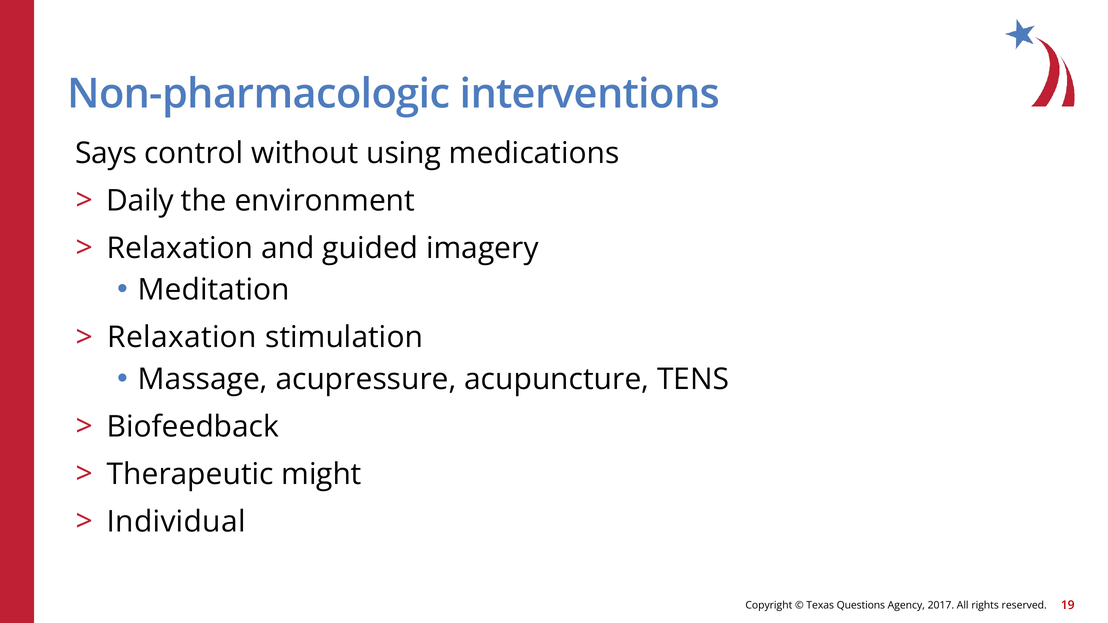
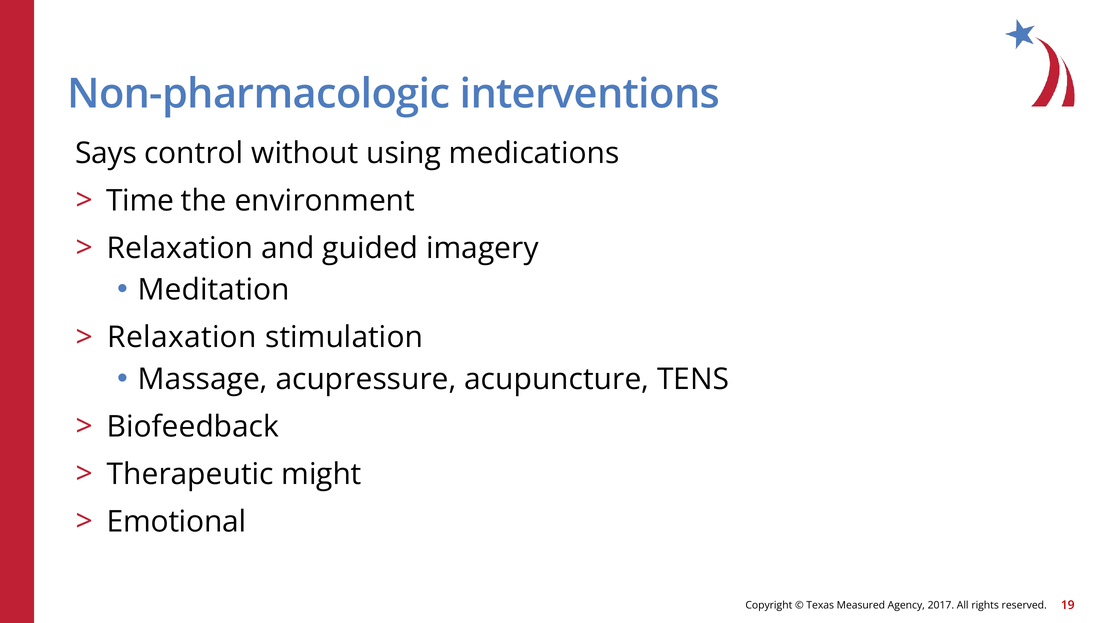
Daily: Daily -> Time (140, 201)
Individual: Individual -> Emotional (176, 522)
Questions: Questions -> Measured (861, 606)
